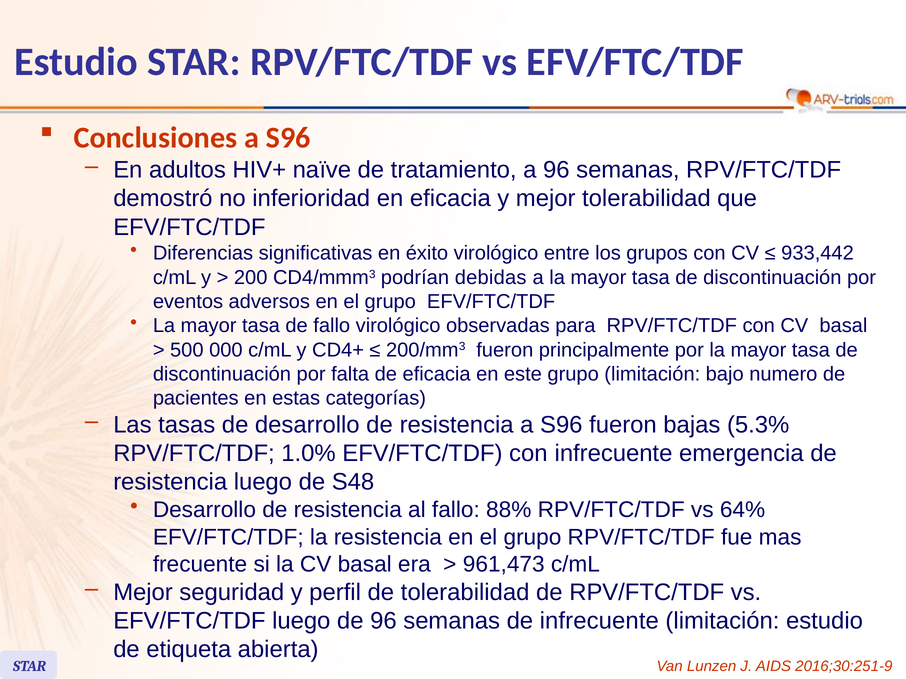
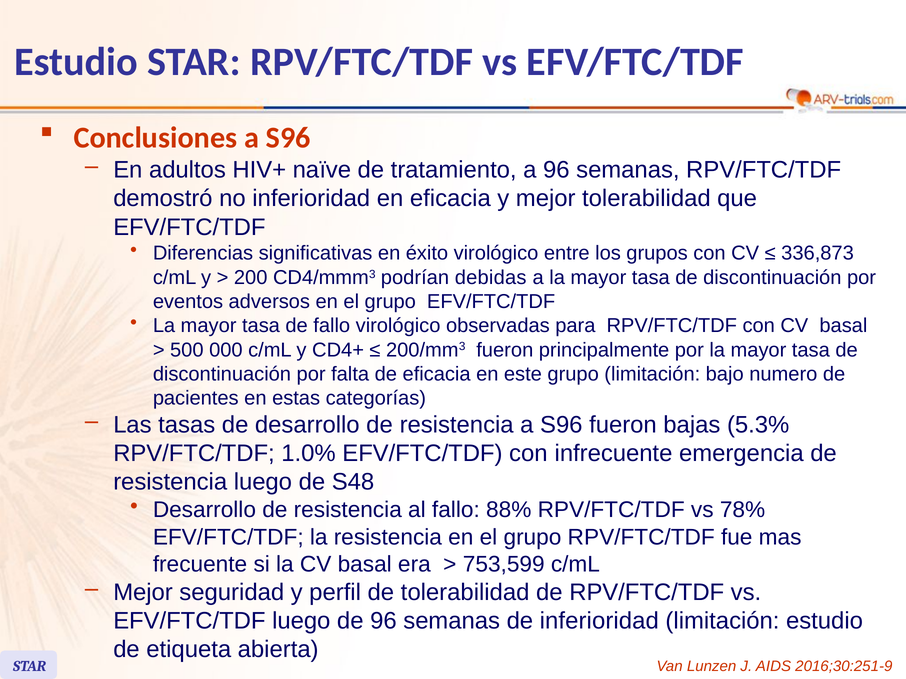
933,442: 933,442 -> 336,873 (818, 254)
64%: 64% -> 78% (743, 510)
961,473: 961,473 -> 753,599 (504, 565)
de infrecuente: infrecuente -> inferioridad (599, 621)
